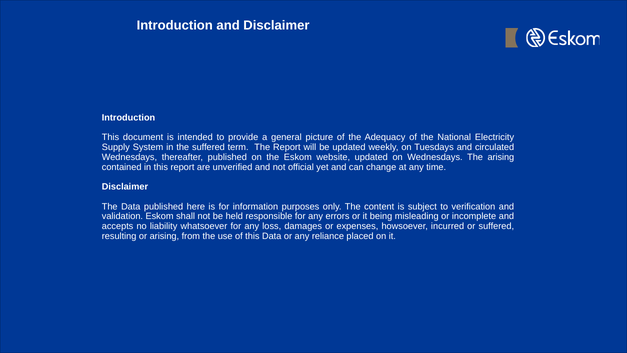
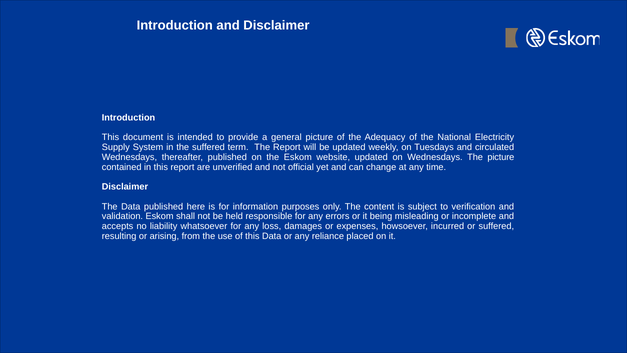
The arising: arising -> picture (501, 157)
